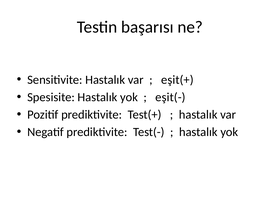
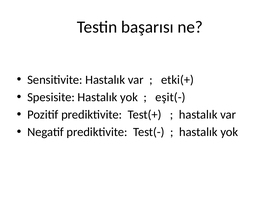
eşit(+: eşit(+ -> etki(+ (177, 80)
